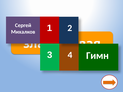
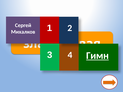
Гимн underline: none -> present (98, 56)
